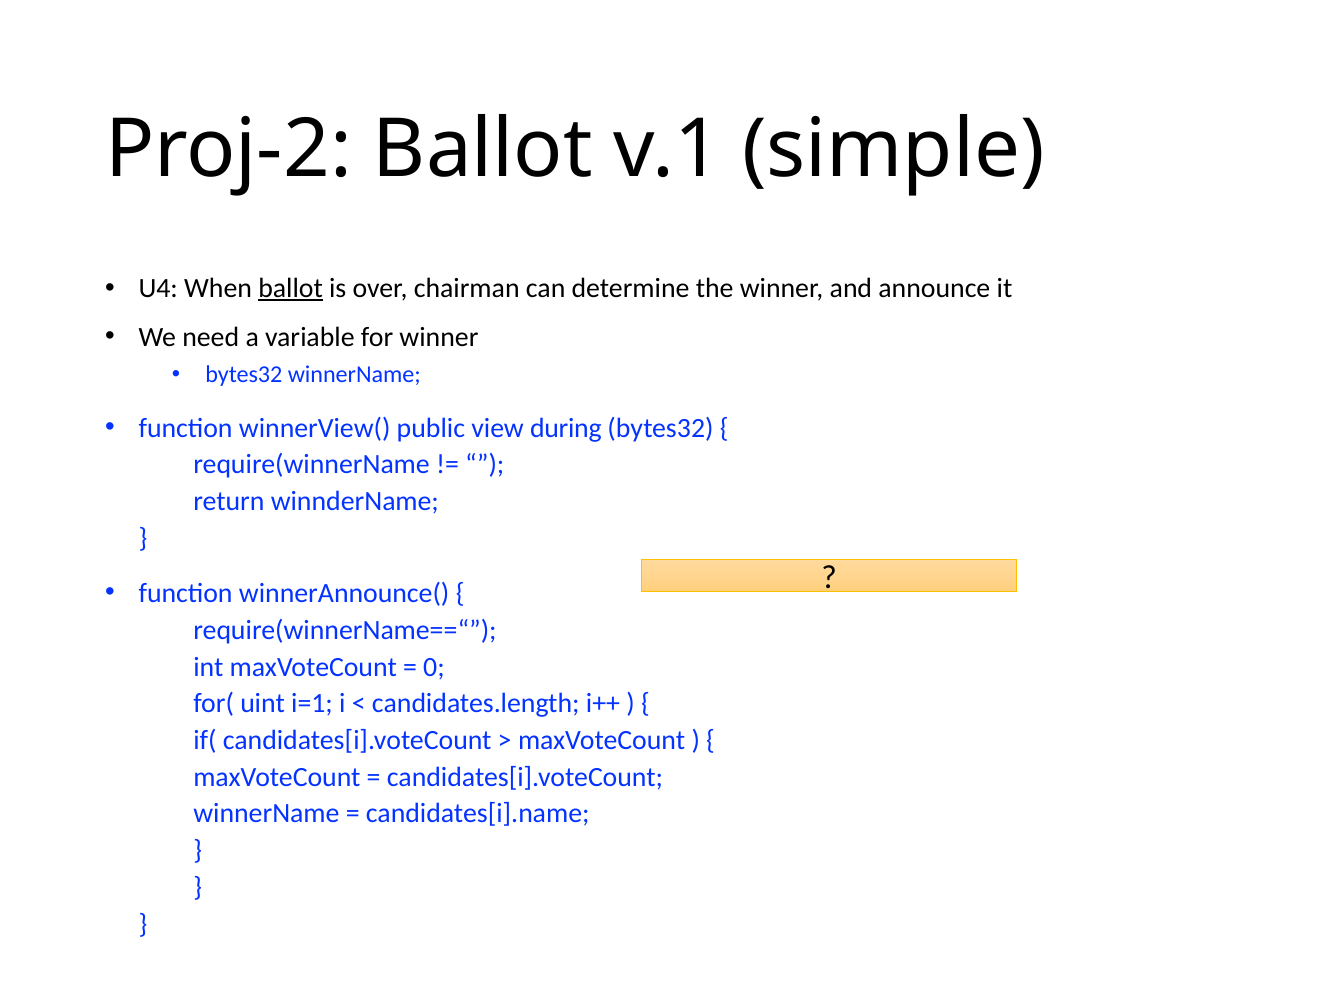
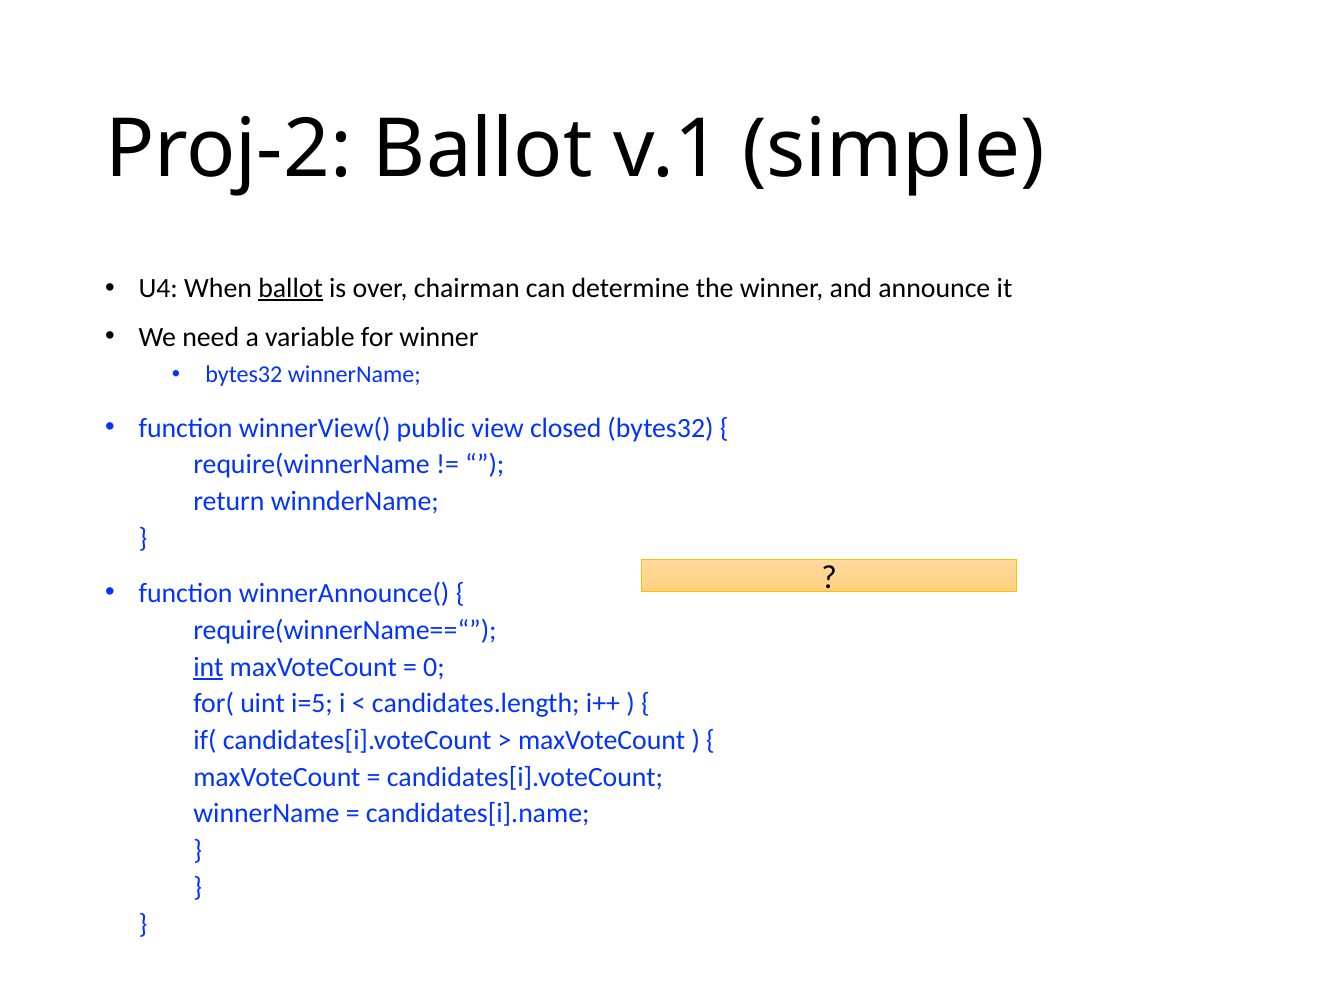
during: during -> closed (566, 428)
int underline: none -> present (208, 667)
i=1: i=1 -> i=5 (312, 704)
